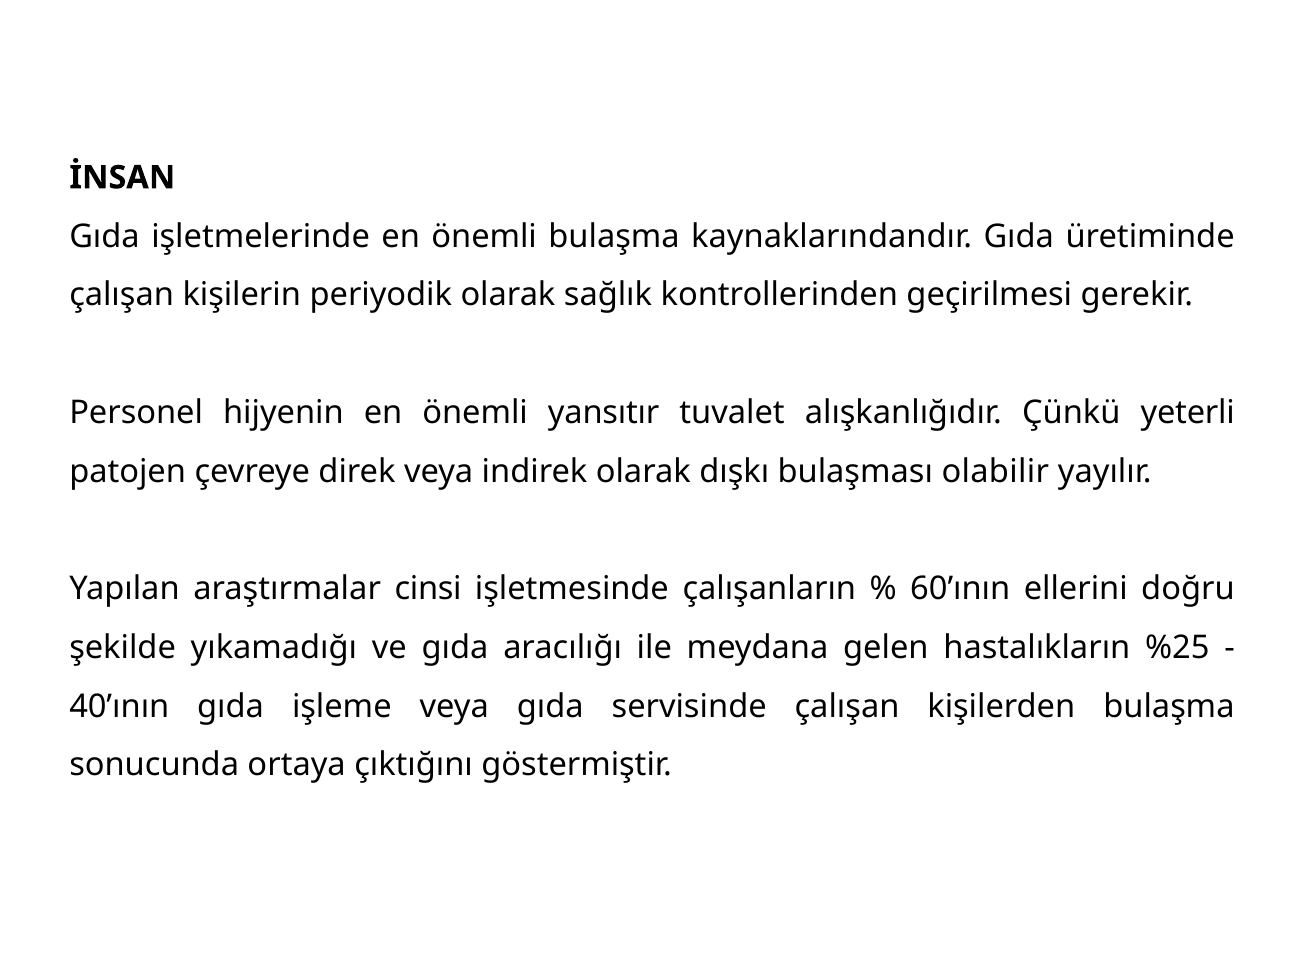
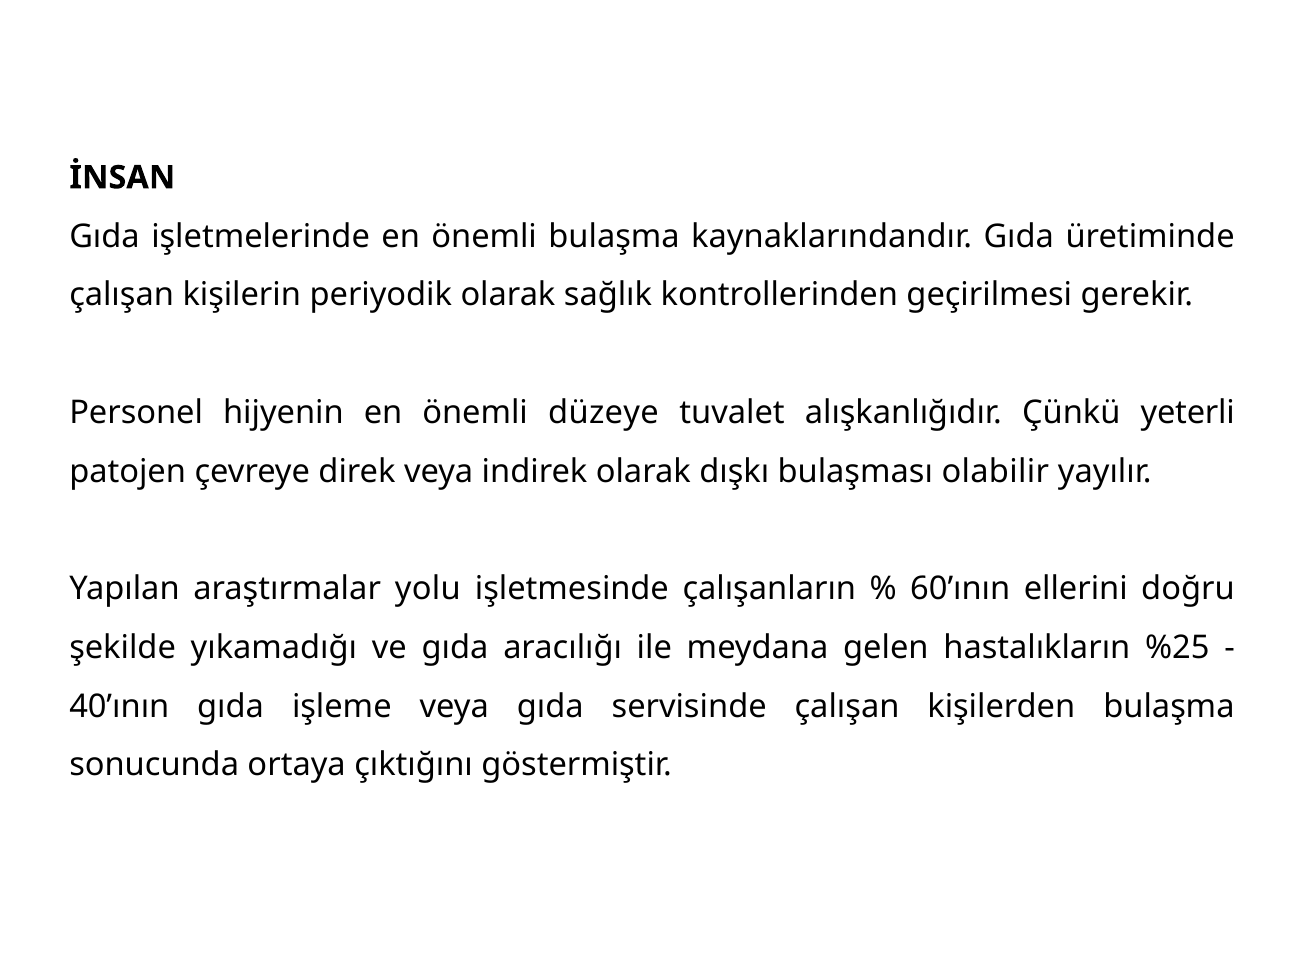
yansıtır: yansıtır -> düzeye (603, 412)
cinsi: cinsi -> yolu (428, 589)
